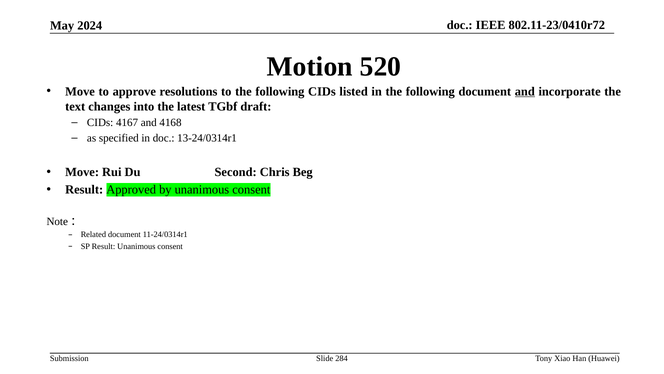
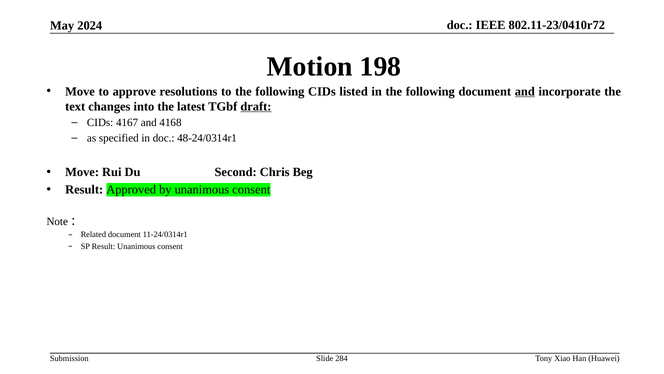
520: 520 -> 198 (380, 67)
draft underline: none -> present (256, 106)
13-24/0314r1: 13-24/0314r1 -> 48-24/0314r1 (207, 138)
